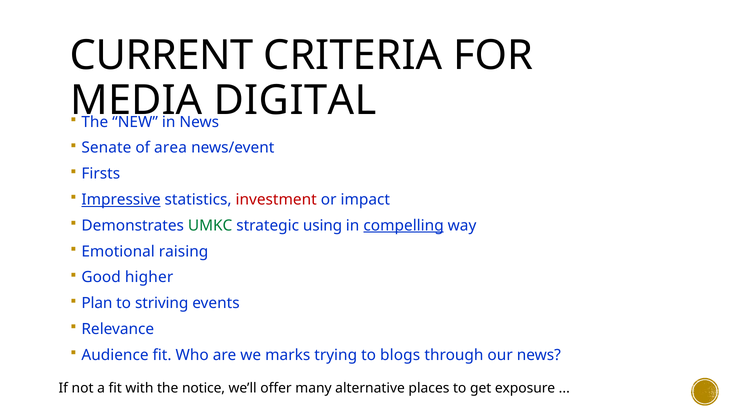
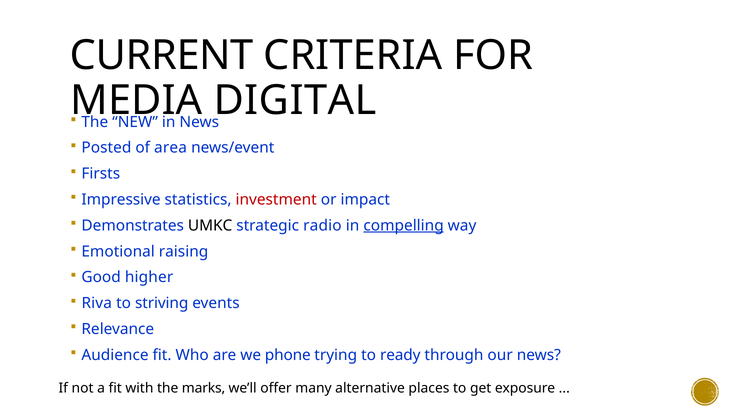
Senate: Senate -> Posted (106, 148)
Impressive underline: present -> none (121, 200)
UMKC colour: green -> black (210, 225)
using: using -> radio (322, 225)
Plan: Plan -> Riva (97, 303)
marks: marks -> phone (288, 355)
blogs: blogs -> ready (400, 355)
notice: notice -> marks (204, 388)
